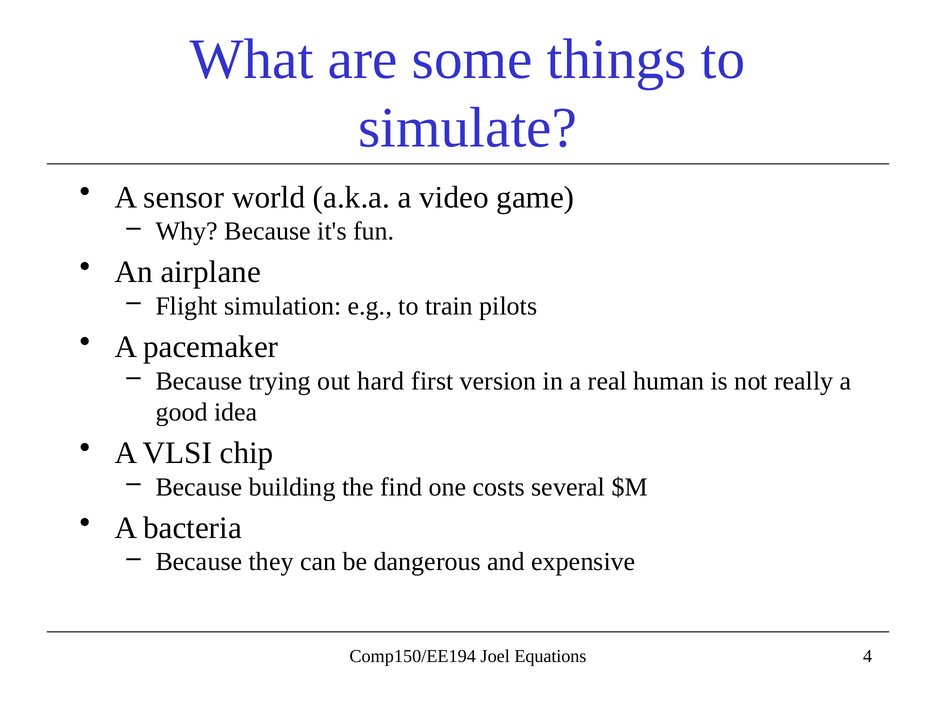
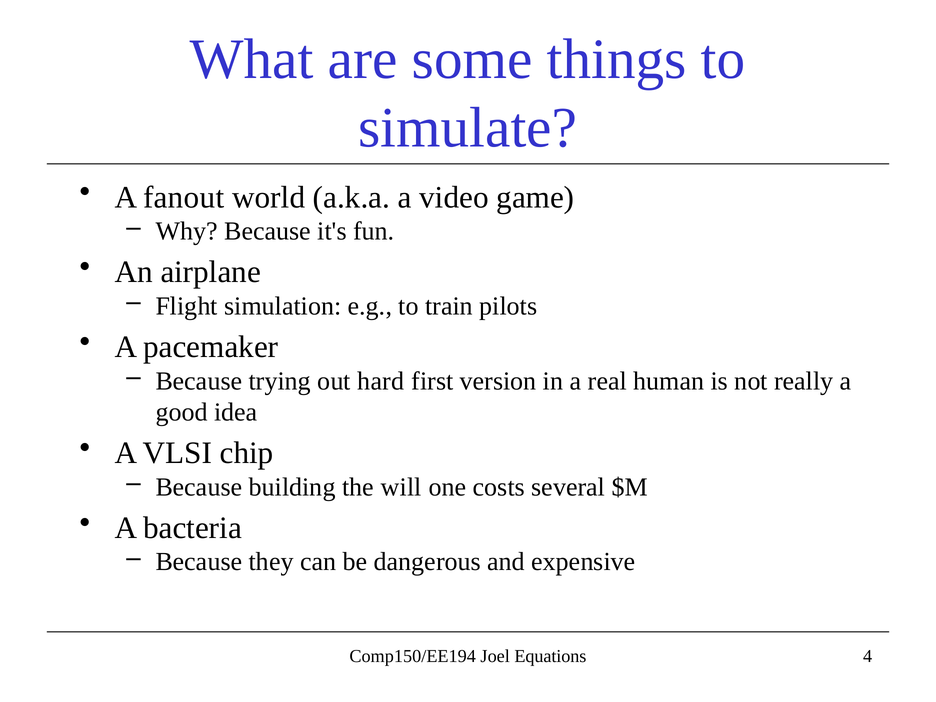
sensor: sensor -> fanout (184, 197)
find: find -> will (401, 487)
